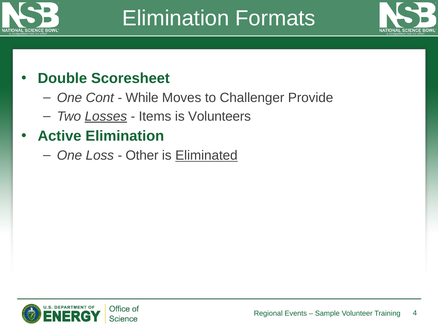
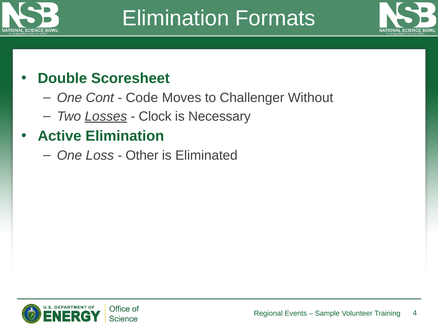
While: While -> Code (142, 98)
Provide: Provide -> Without (311, 98)
Items: Items -> Clock (155, 117)
Volunteers: Volunteers -> Necessary (220, 117)
Eliminated underline: present -> none (206, 156)
